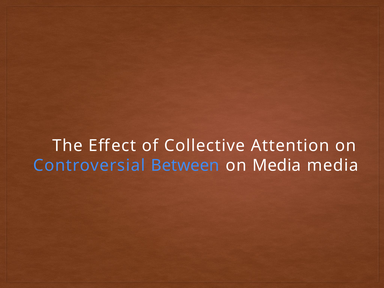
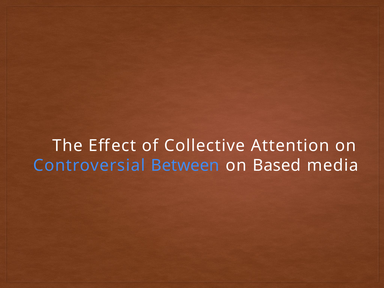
on Media: Media -> Based (277, 165)
